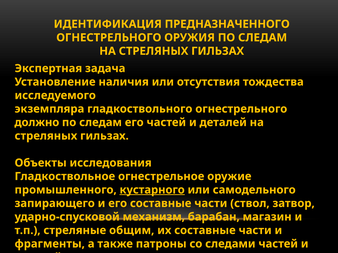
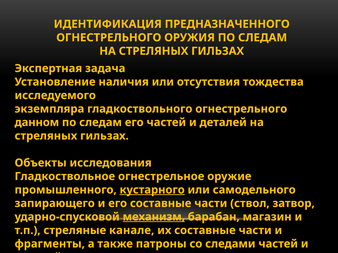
должно: должно -> данном (37, 123)
механизм underline: none -> present (154, 217)
общим: общим -> канале (132, 231)
